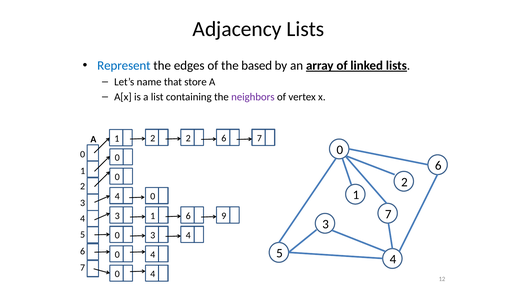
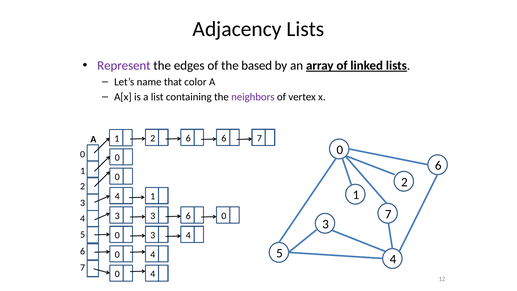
Represent colour: blue -> purple (124, 66)
store: store -> color (195, 82)
2 2: 2 -> 6 (188, 138)
4 0: 0 -> 1 (153, 196)
3 1: 1 -> 3 (153, 216)
6 9: 9 -> 0 (224, 216)
